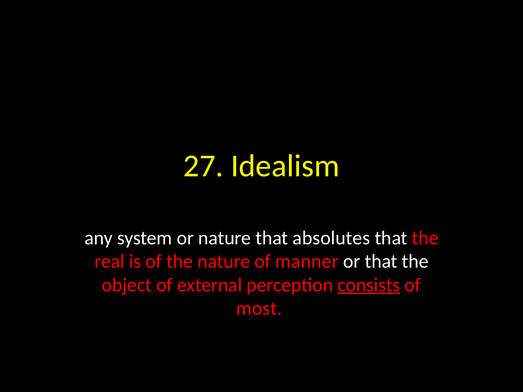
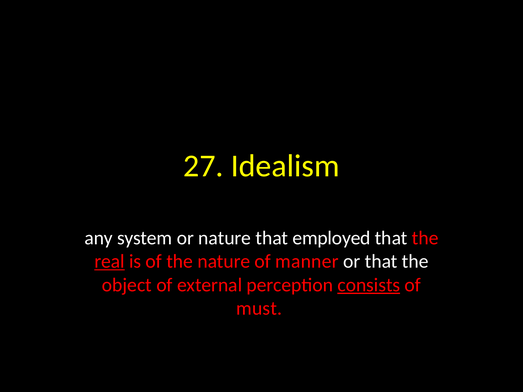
absolutes: absolutes -> employed (332, 238)
real underline: none -> present (110, 262)
most: most -> must (259, 309)
